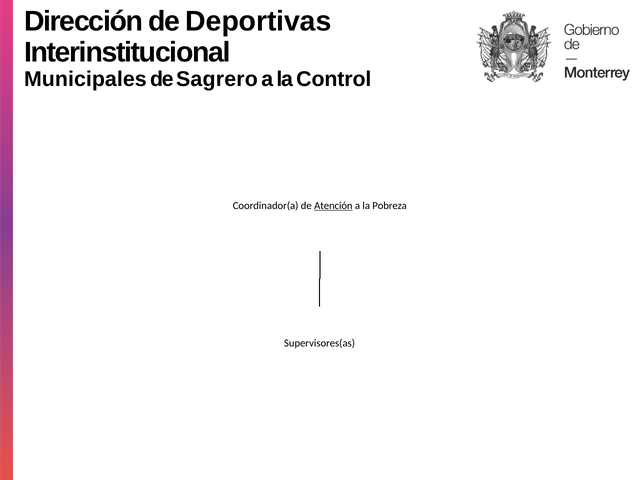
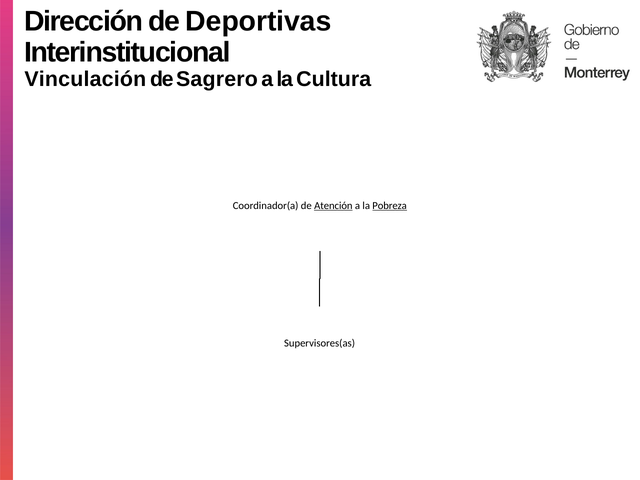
Municipales: Municipales -> Vinculación (85, 79)
Control: Control -> Cultura (334, 79)
Pobreza underline: none -> present (390, 206)
